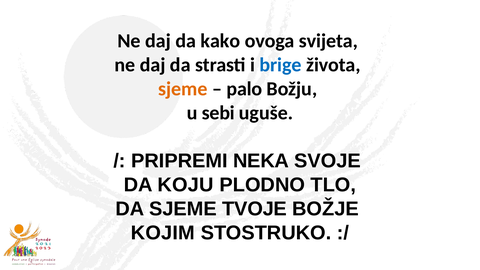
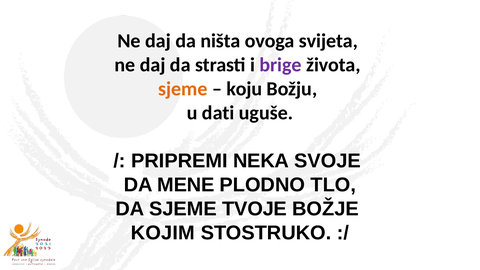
kako: kako -> ništa (220, 41)
brige colour: blue -> purple (281, 65)
palo: palo -> koju (244, 89)
sebi: sebi -> dati (218, 113)
KOJU: KOJU -> MENE (186, 185)
